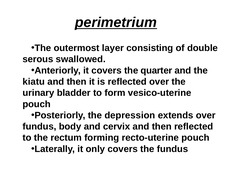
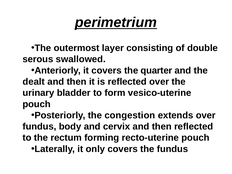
kiatu: kiatu -> dealt (34, 82)
depression: depression -> congestion (130, 115)
